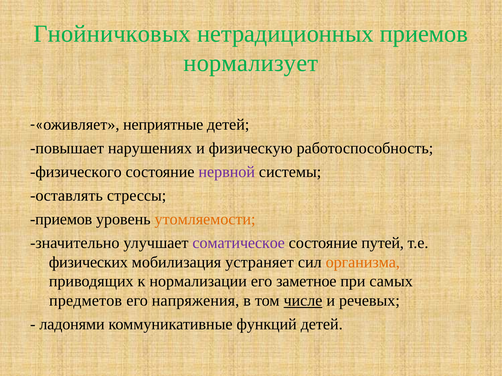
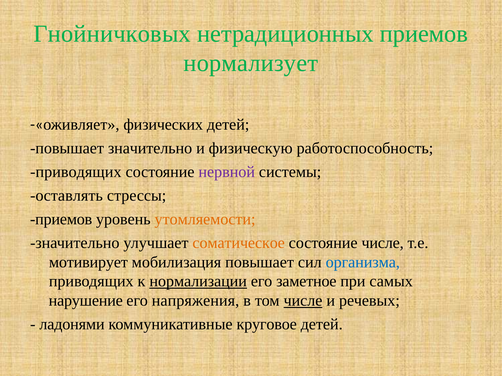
неприятные: неприятные -> физических (163, 125)
повышает нарушениях: нарушениях -> значительно (150, 148)
физического: физического -> приводящих (76, 172)
соматическое colour: purple -> orange (239, 243)
состояние путей: путей -> числе (383, 243)
физических: физических -> мотивирует (88, 263)
мобилизация устраняет: устраняет -> повышает (260, 263)
организма colour: orange -> blue (363, 263)
нормализации underline: none -> present (198, 282)
предметов: предметов -> нарушение (86, 301)
функций: функций -> круговое (267, 325)
